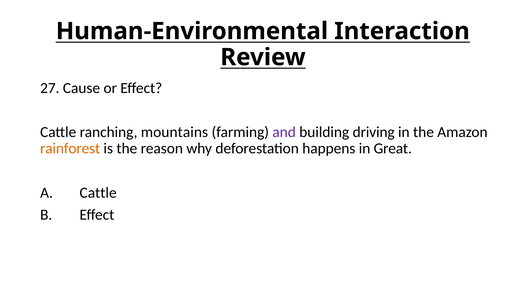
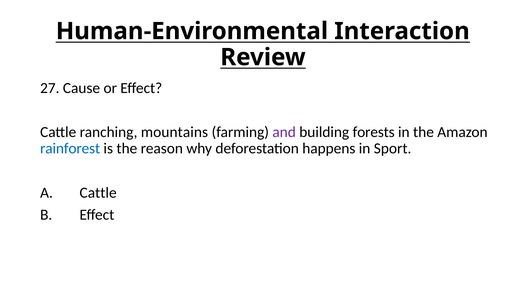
driving: driving -> forests (374, 132)
rainforest colour: orange -> blue (70, 148)
Great: Great -> Sport (393, 148)
